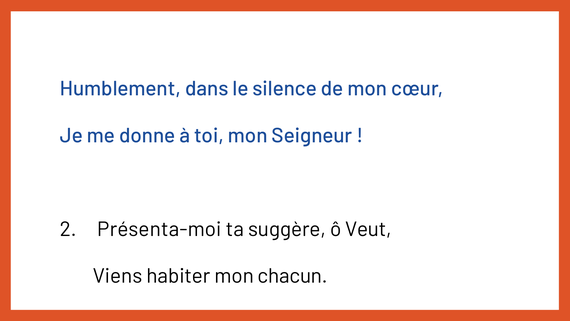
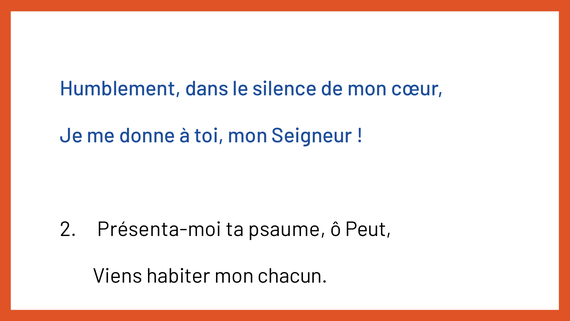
suggère: suggère -> psaume (287, 229)
Veut: Veut -> Peut (368, 229)
